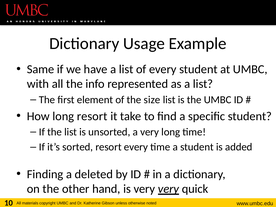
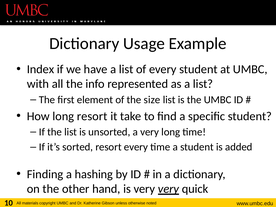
Same: Same -> Index (41, 69)
deleted: deleted -> hashing (94, 174)
